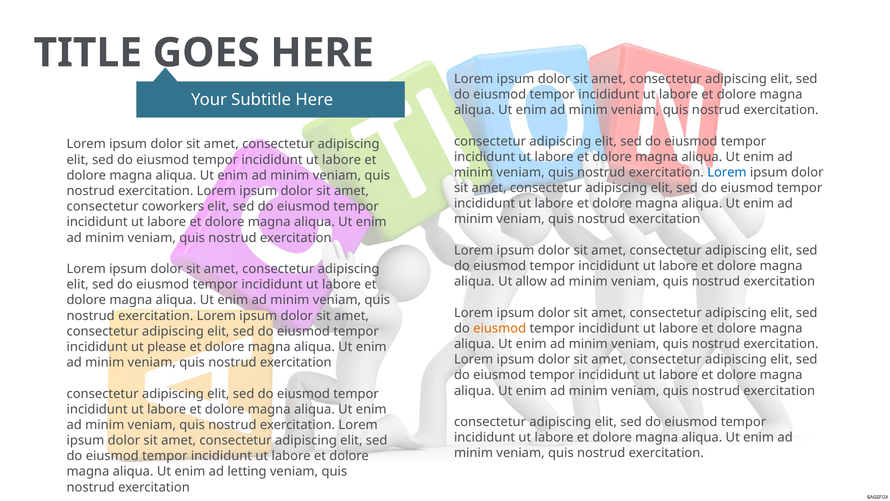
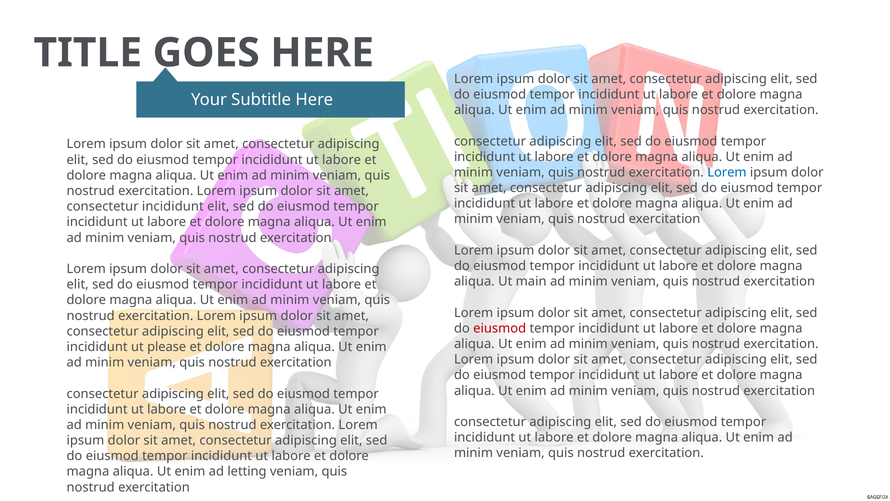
consectetur coworkers: coworkers -> incididunt (173, 206)
allow: allow -> main (531, 281)
eiusmod colour: orange -> red (500, 328)
